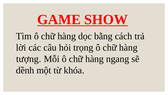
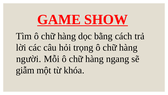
tượng: tượng -> người (29, 59)
dềnh: dềnh -> giẫm (25, 70)
